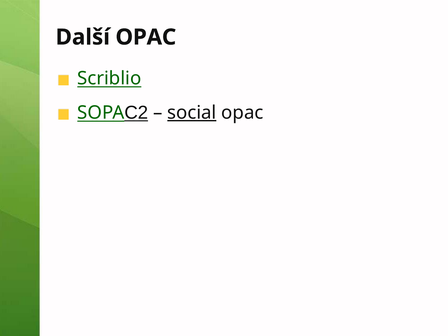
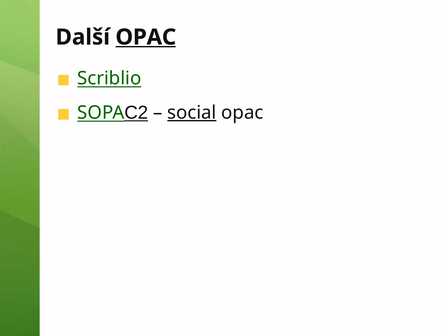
OPAC underline: none -> present (146, 37)
